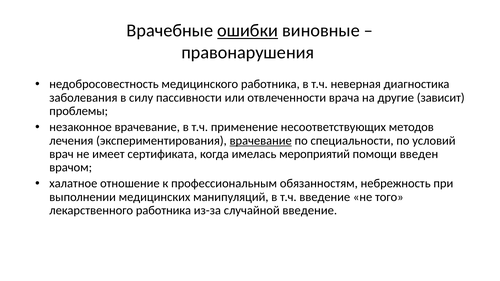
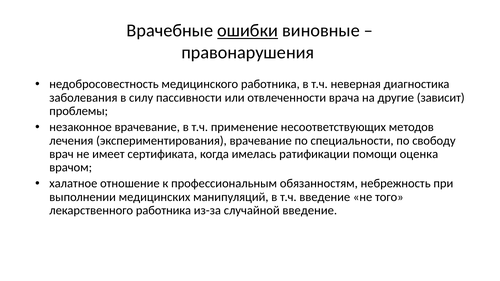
врачевание underline: present -> none (261, 141)
условий: условий -> свободу (434, 141)
мероприятий: мероприятий -> ратификации (315, 154)
введен: введен -> оценка (419, 154)
